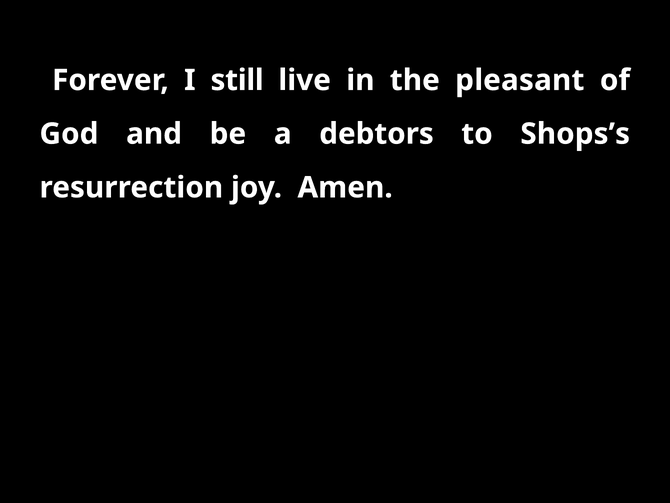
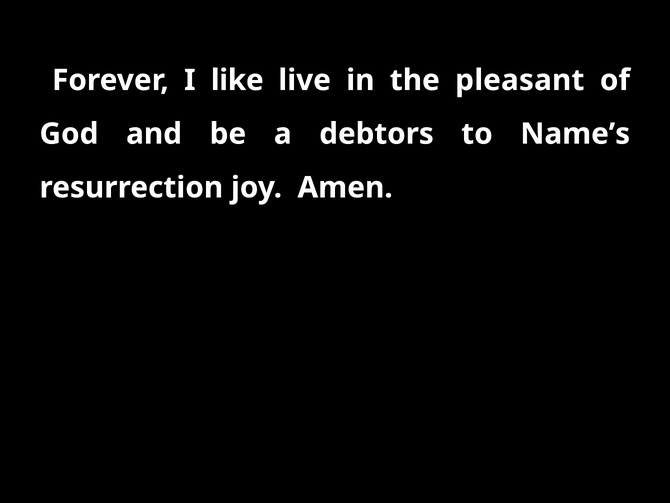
still: still -> like (237, 80)
Shops’s: Shops’s -> Name’s (575, 134)
